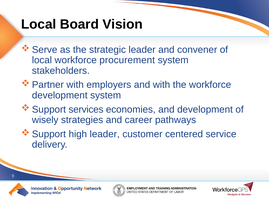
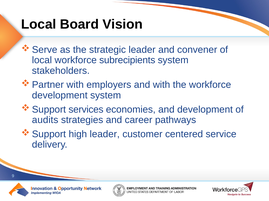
procurement: procurement -> subrecipients (127, 60)
wisely: wisely -> audits (45, 120)
